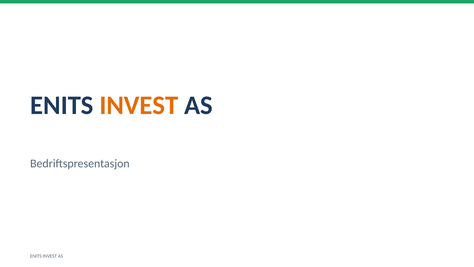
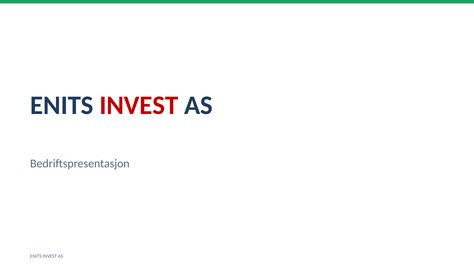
INVEST colour: orange -> red (139, 105)
